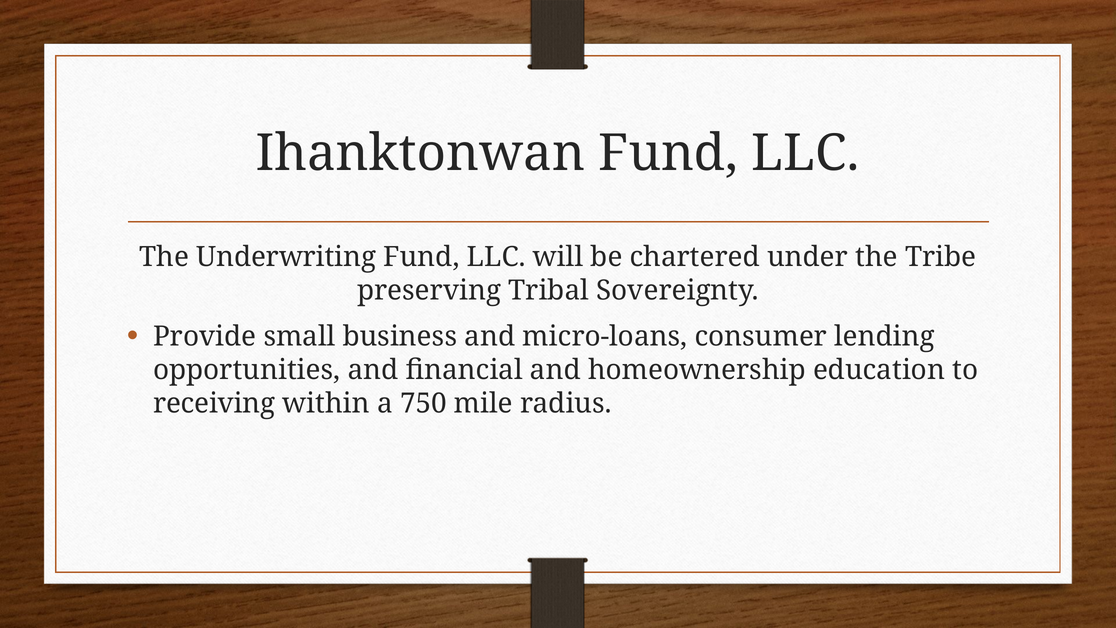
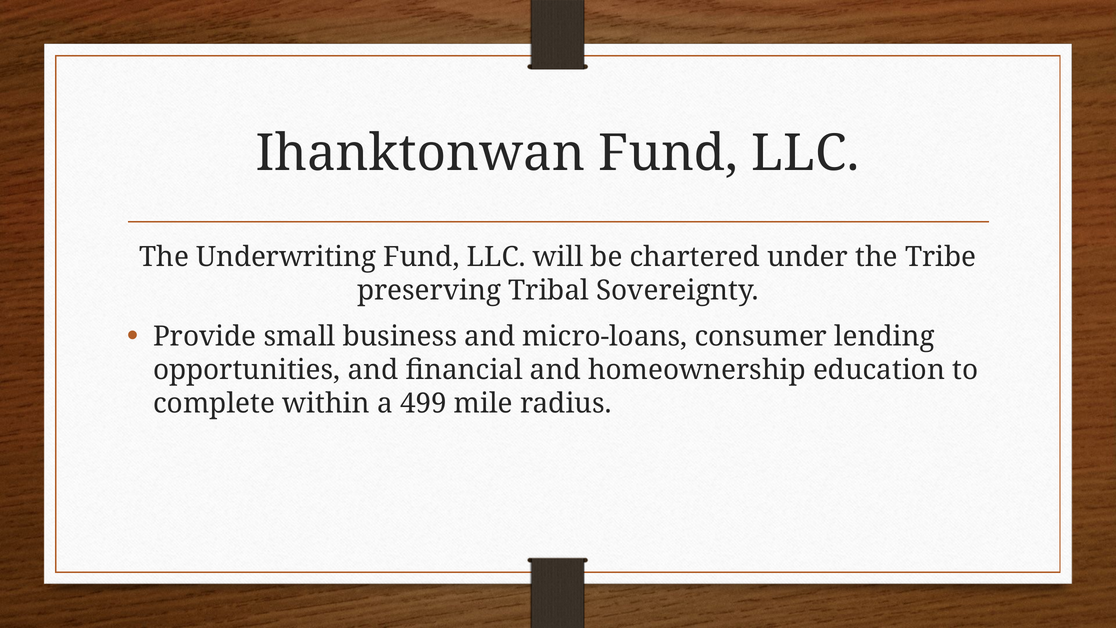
receiving: receiving -> complete (214, 403)
750: 750 -> 499 (423, 403)
